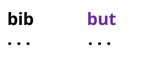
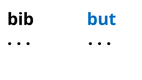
but colour: purple -> blue (102, 19)
